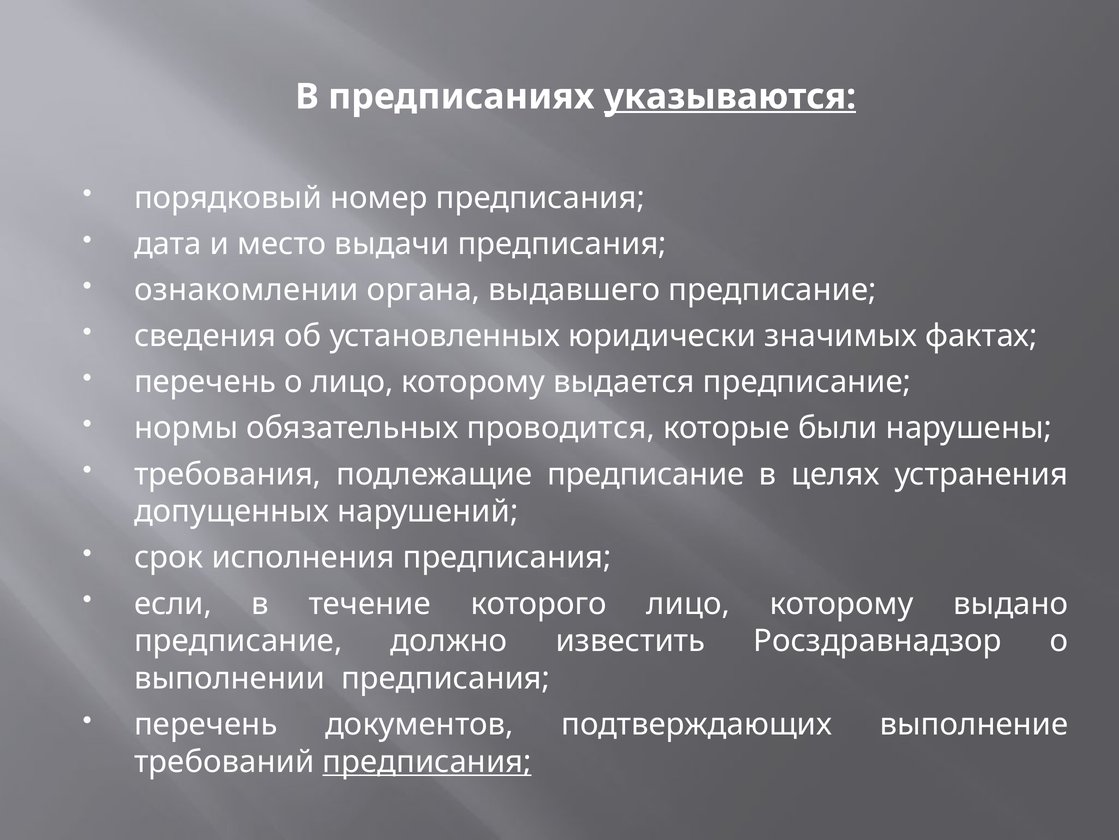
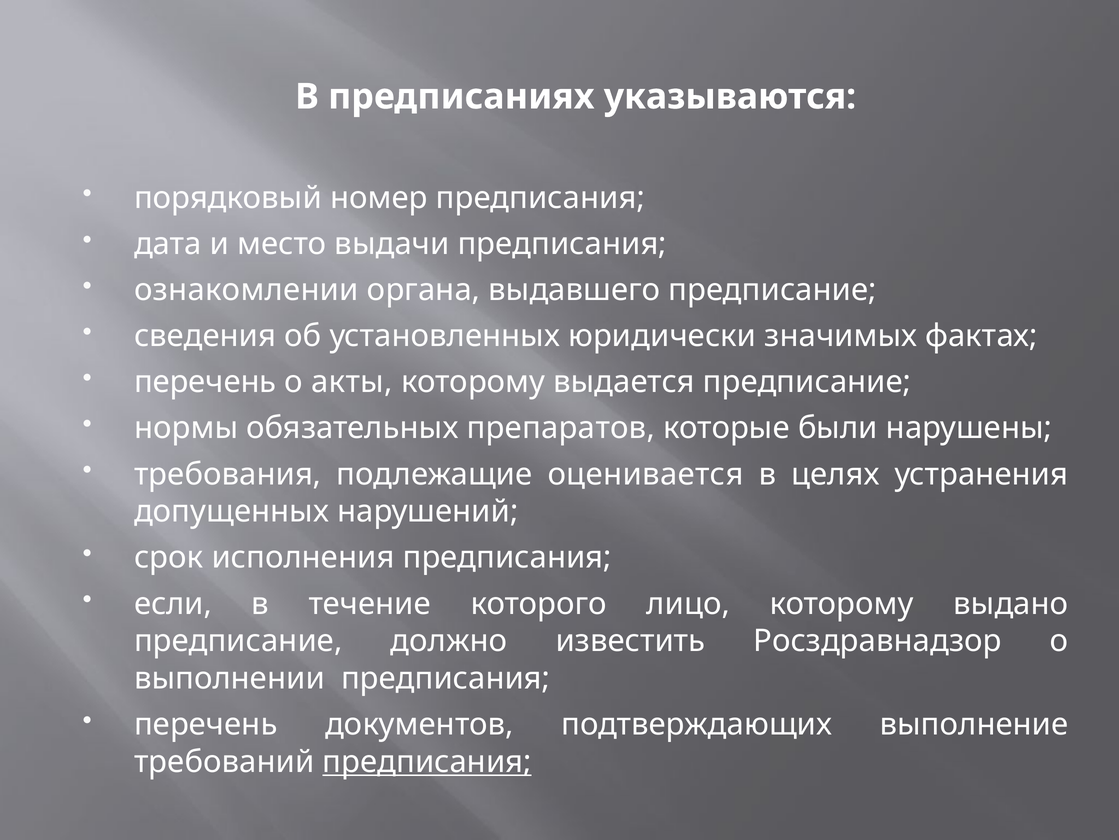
указываются underline: present -> none (730, 97)
о лицо: лицо -> акты (352, 382)
проводится: проводится -> препаратов (561, 428)
подлежащие предписание: предписание -> оценивается (646, 474)
